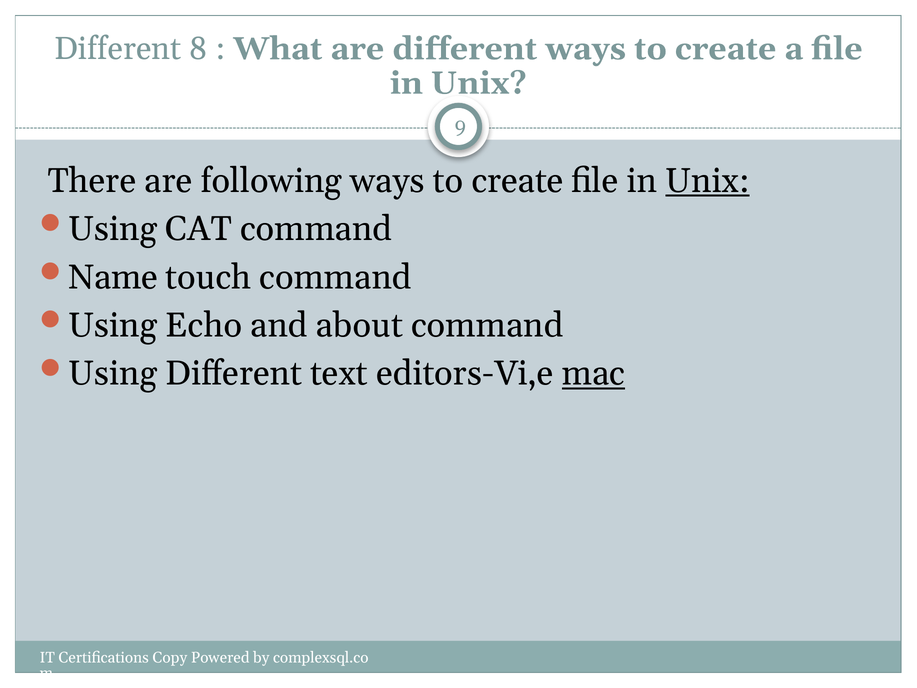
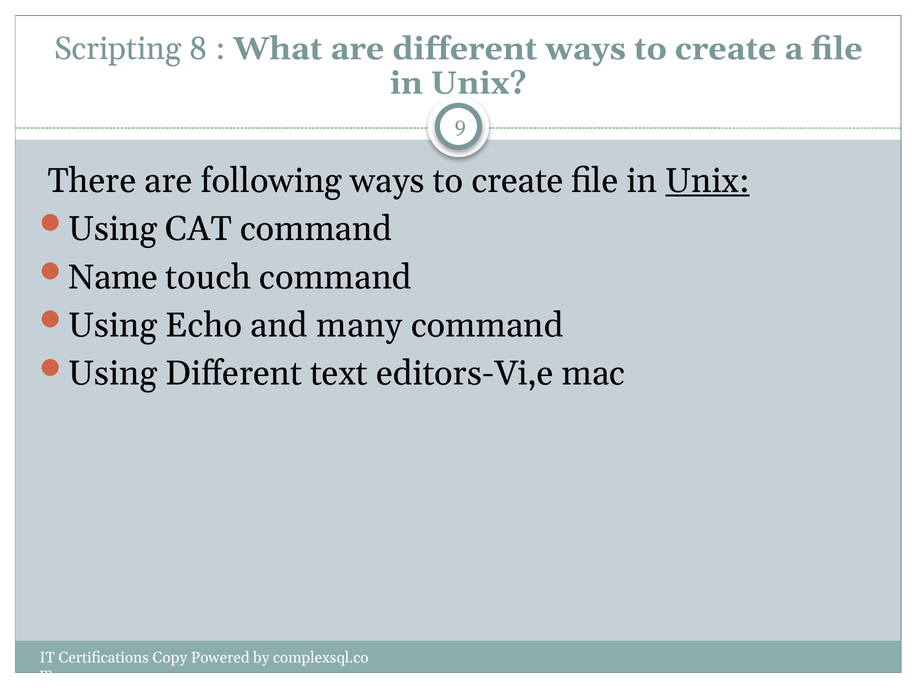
Different: Different -> Scripting (118, 49)
about: about -> many (359, 325)
mac underline: present -> none (593, 373)
